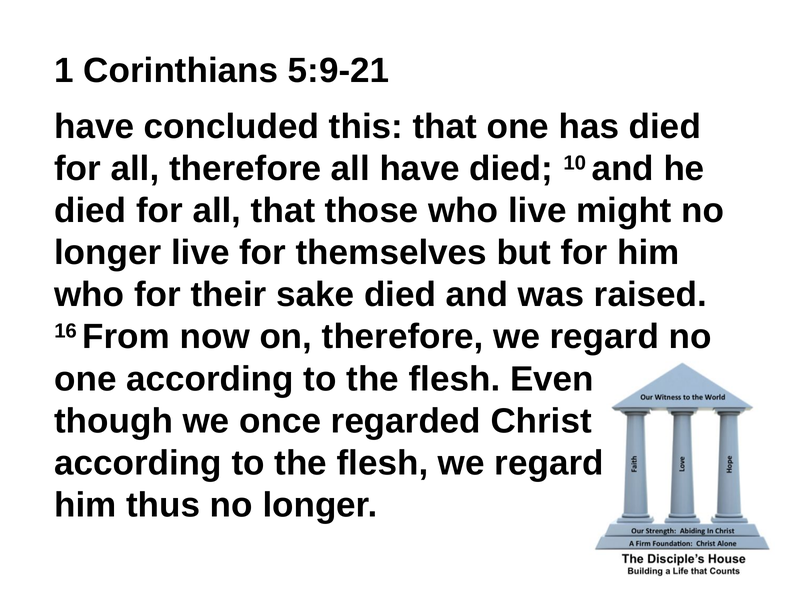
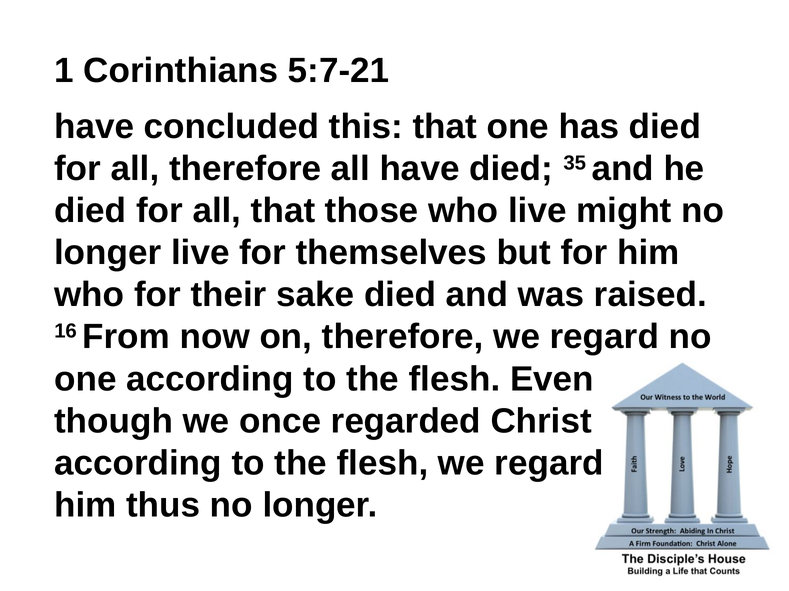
5:9-21: 5:9-21 -> 5:7-21 (339, 71)
10: 10 -> 35 (575, 163)
